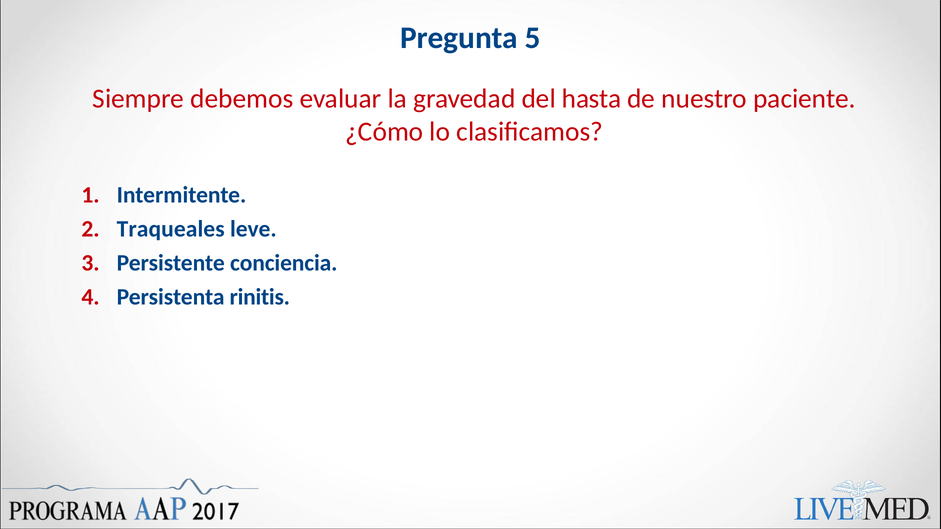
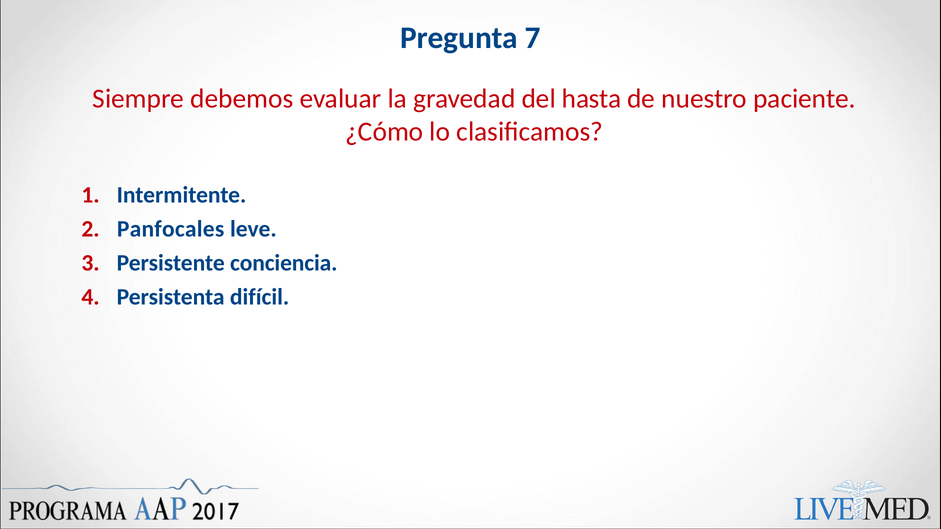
5: 5 -> 7 (533, 38)
Traqueales: Traqueales -> Panfocales (171, 229)
rinitis: rinitis -> difícil (260, 297)
